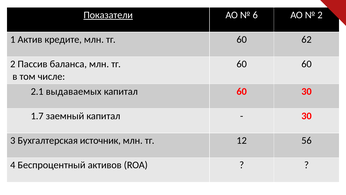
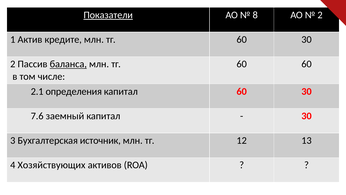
6: 6 -> 8 (255, 15)
тг 60 62: 62 -> 30 (307, 39)
баланса underline: none -> present (68, 64)
выдаваемых: выдаваемых -> определения (74, 91)
1.7: 1.7 -> 7.6 (37, 116)
56: 56 -> 13 (307, 140)
Беспроцентный: Беспроцентный -> Хозяйствующих (52, 165)
